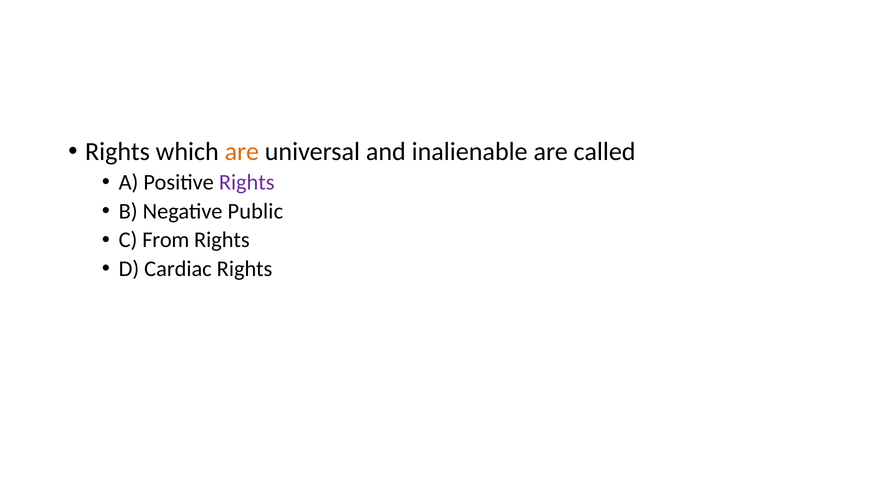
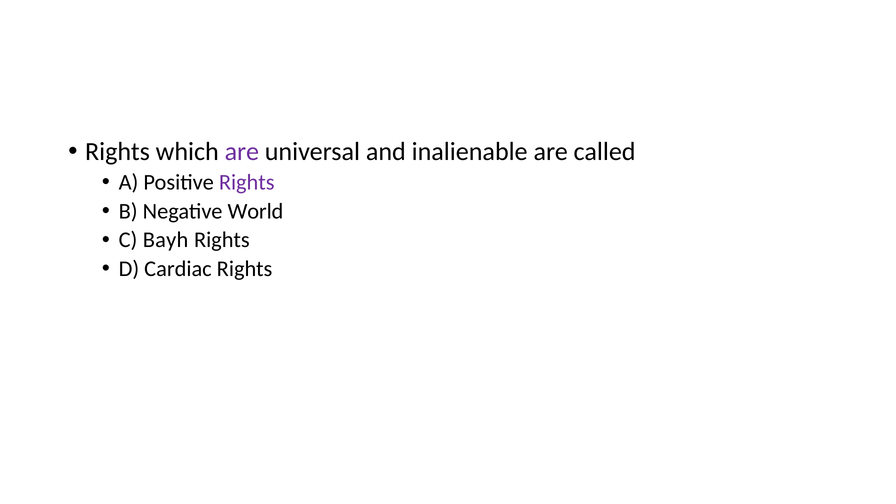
are colour: orange -> purple (242, 151)
Public: Public -> World (255, 211)
From: From -> Bayh (166, 240)
